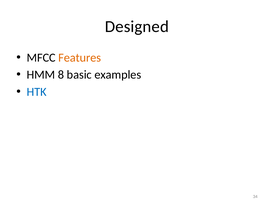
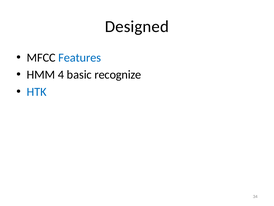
Features colour: orange -> blue (80, 57)
8: 8 -> 4 (61, 75)
examples: examples -> recognize (118, 75)
